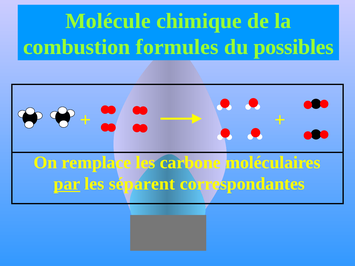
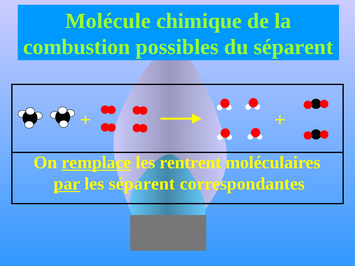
formules: formules -> possibles (177, 47)
du possibles: possibles -> séparent (293, 47)
remplace underline: none -> present (96, 163)
carbone: carbone -> rentrent (190, 163)
